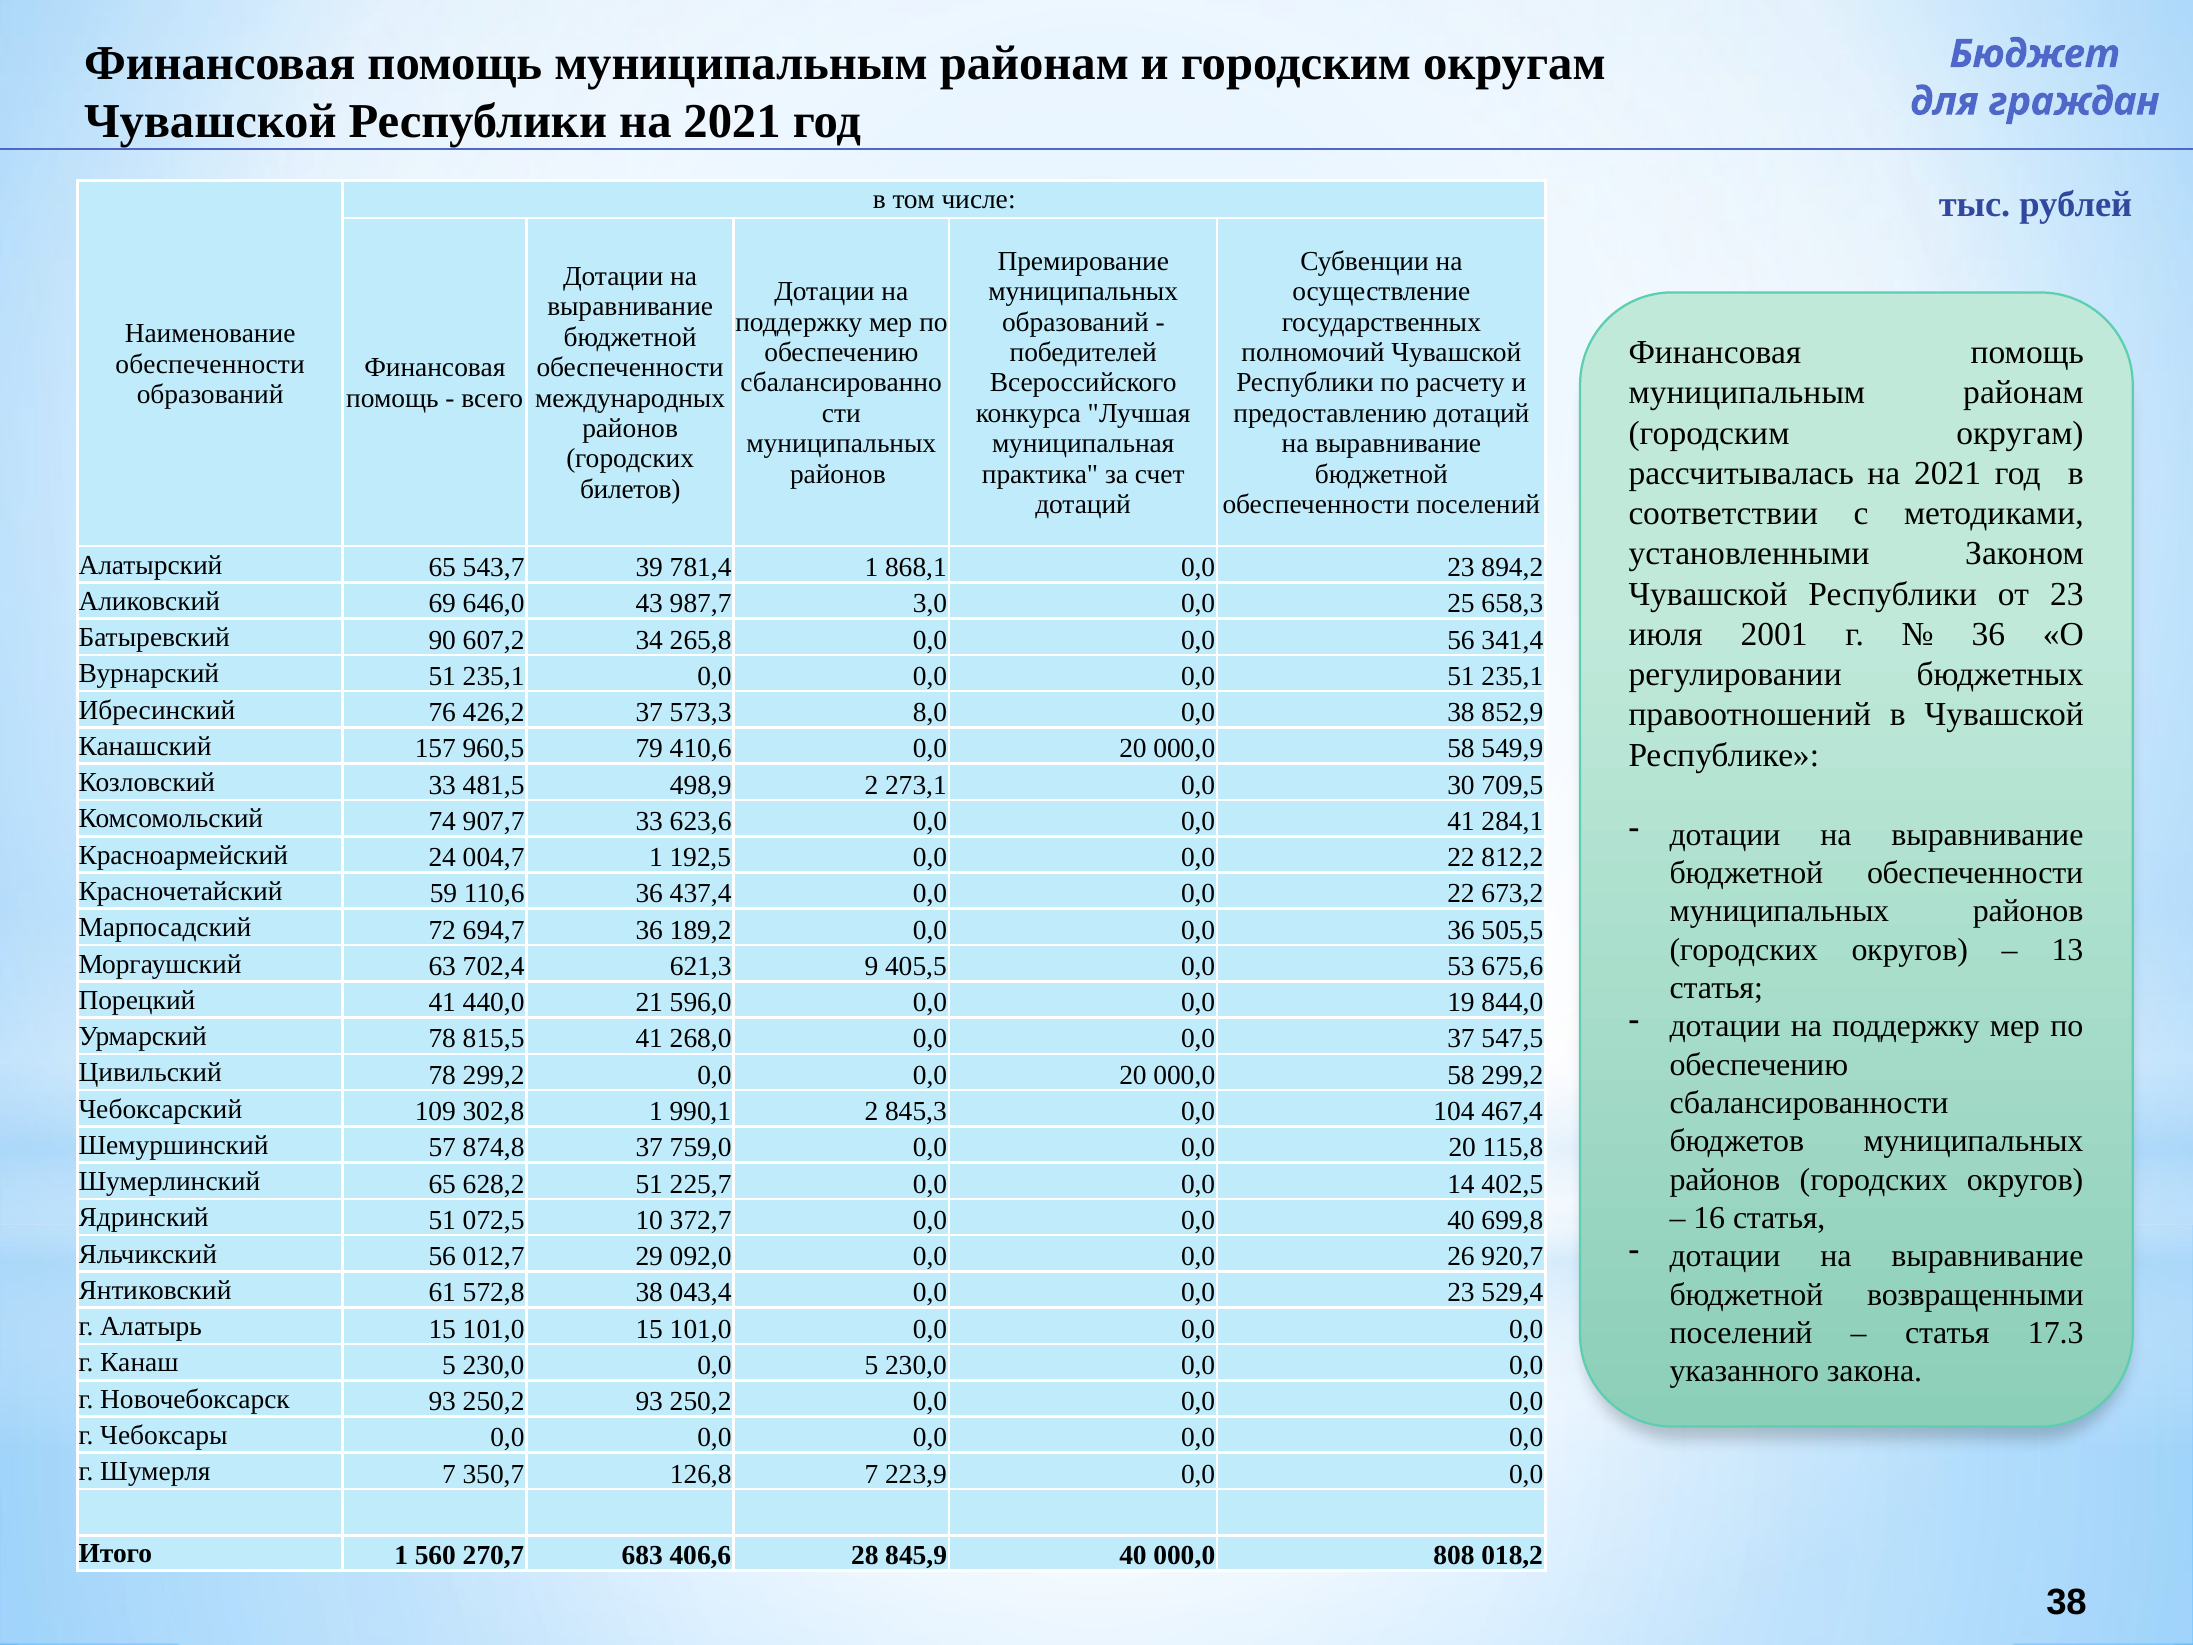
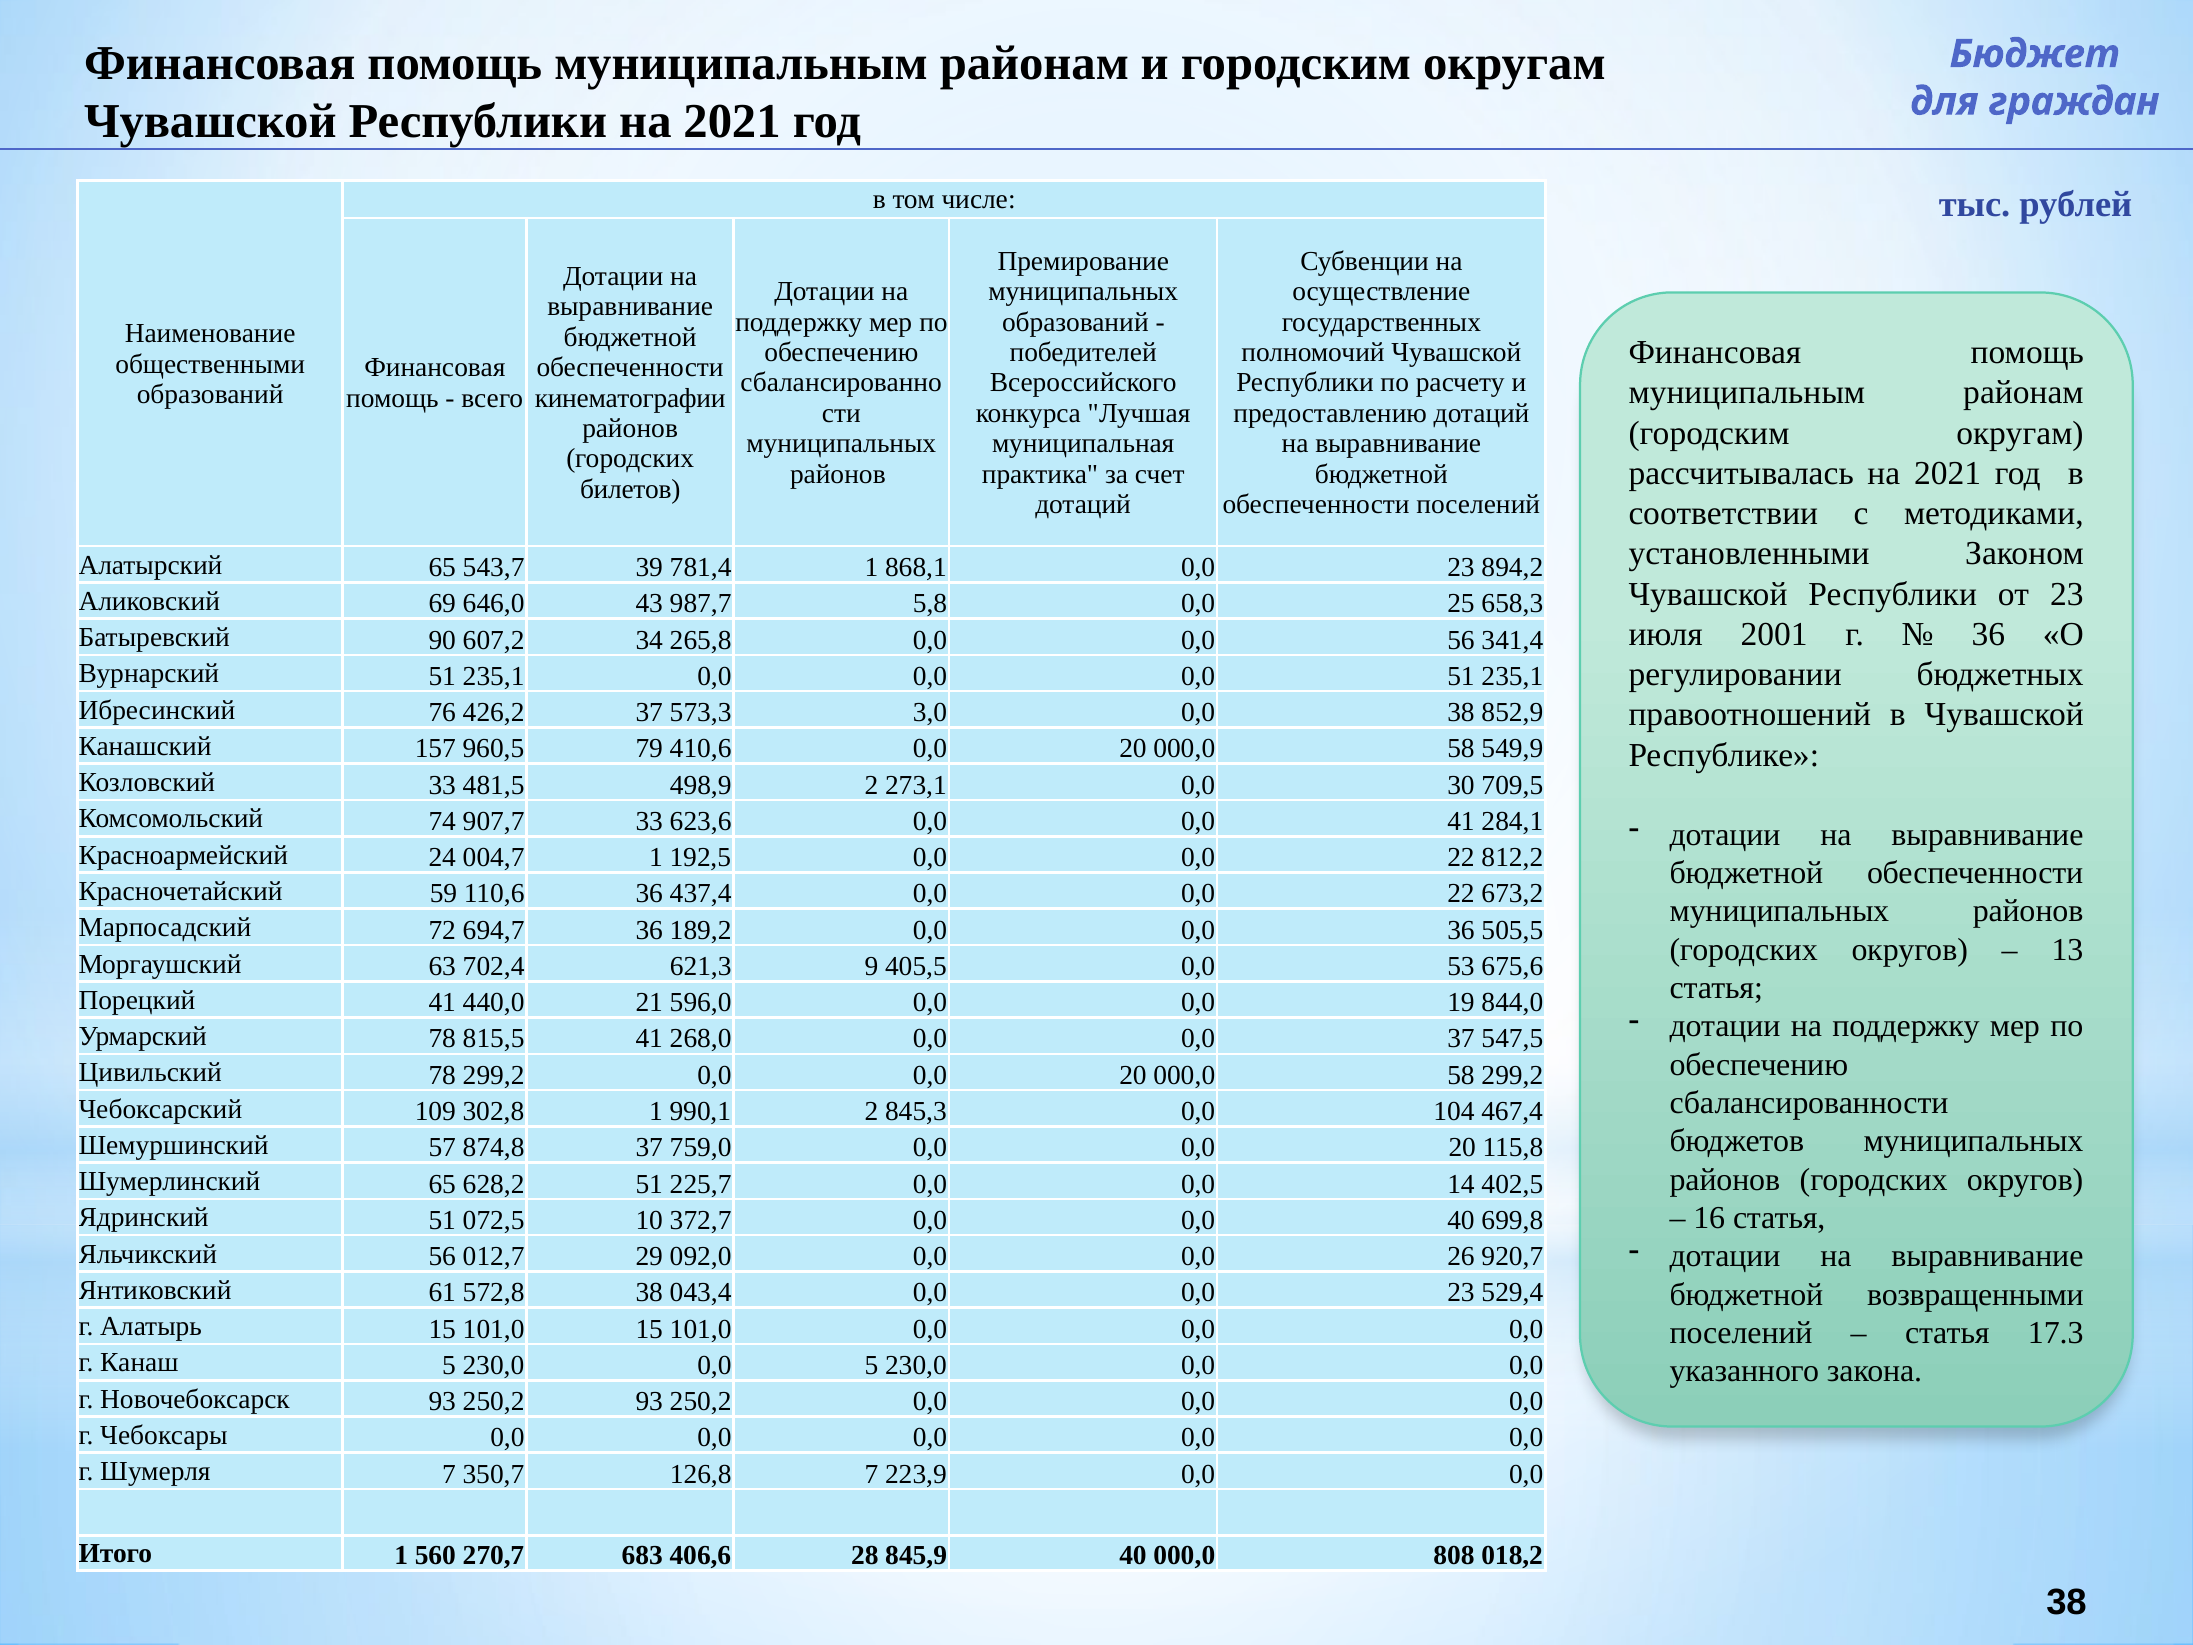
обеспеченности: обеспеченности -> общественными (210, 364)
международных: международных -> кинематографии (630, 398)
3,0: 3,0 -> 5,8 (930, 604)
8,0: 8,0 -> 3,0 (930, 712)
